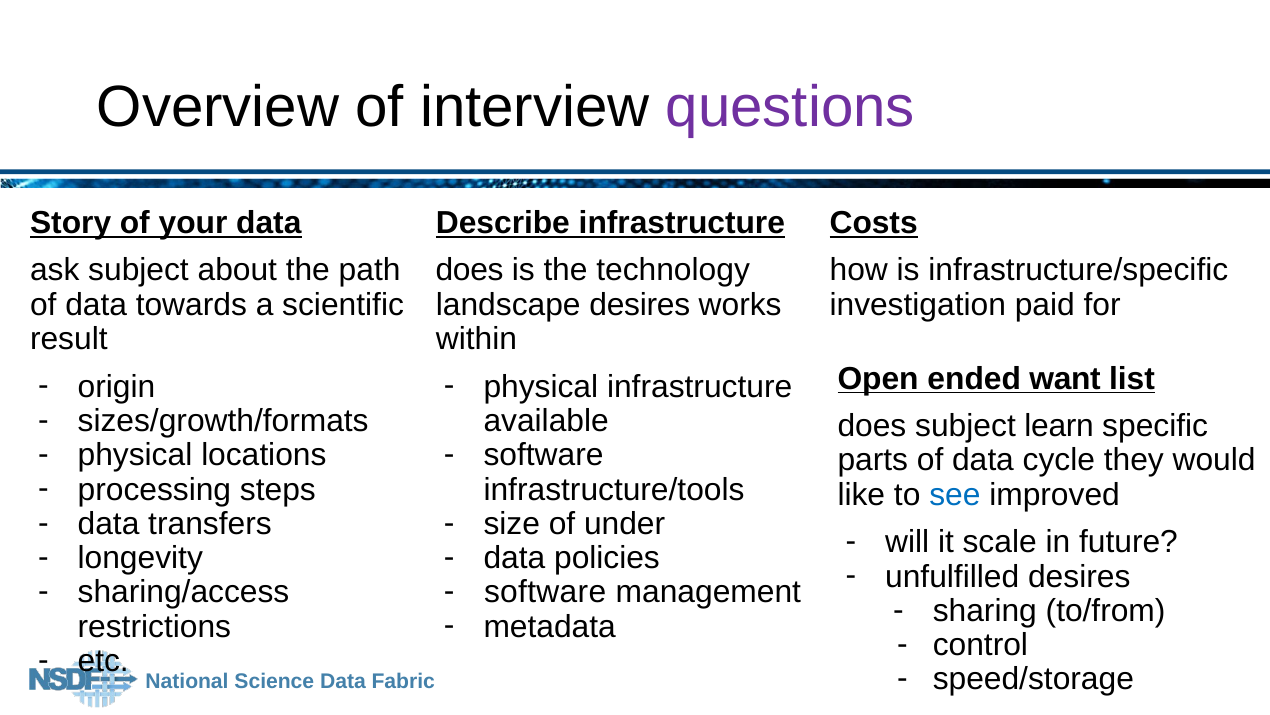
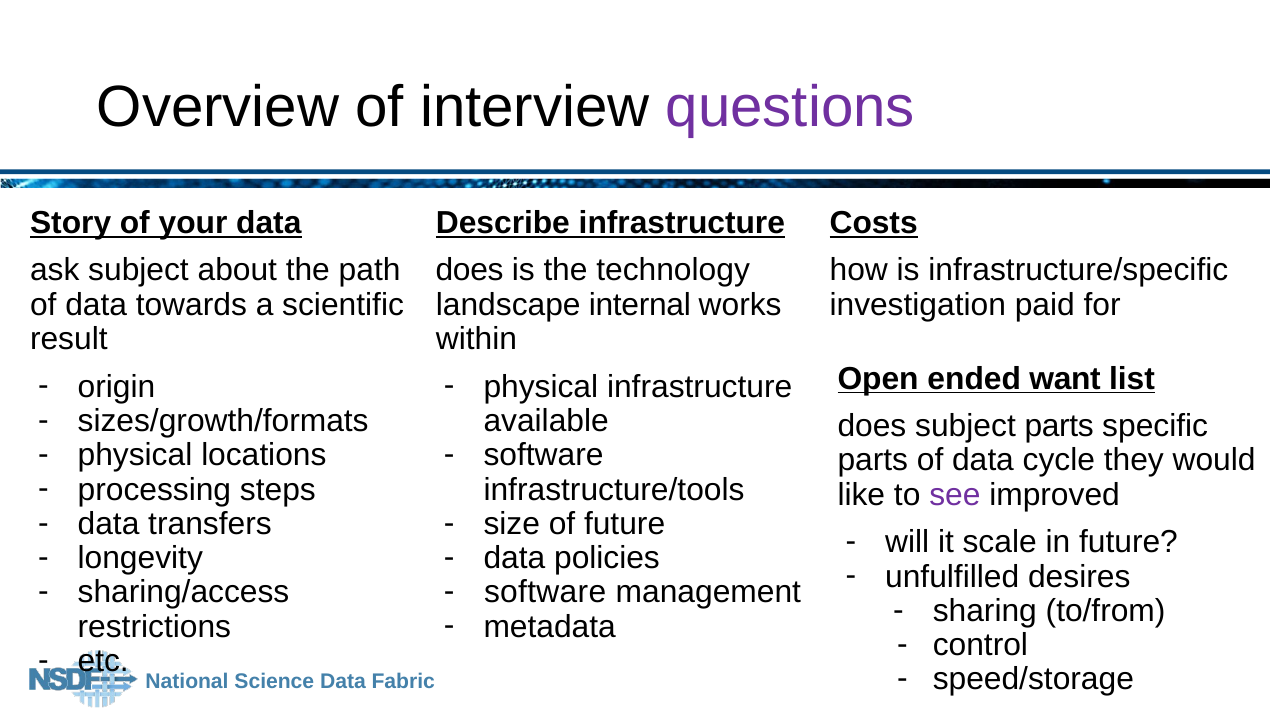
landscape desires: desires -> internal (640, 305)
subject learn: learn -> parts (1059, 426)
see colour: blue -> purple (955, 494)
of under: under -> future (625, 523)
